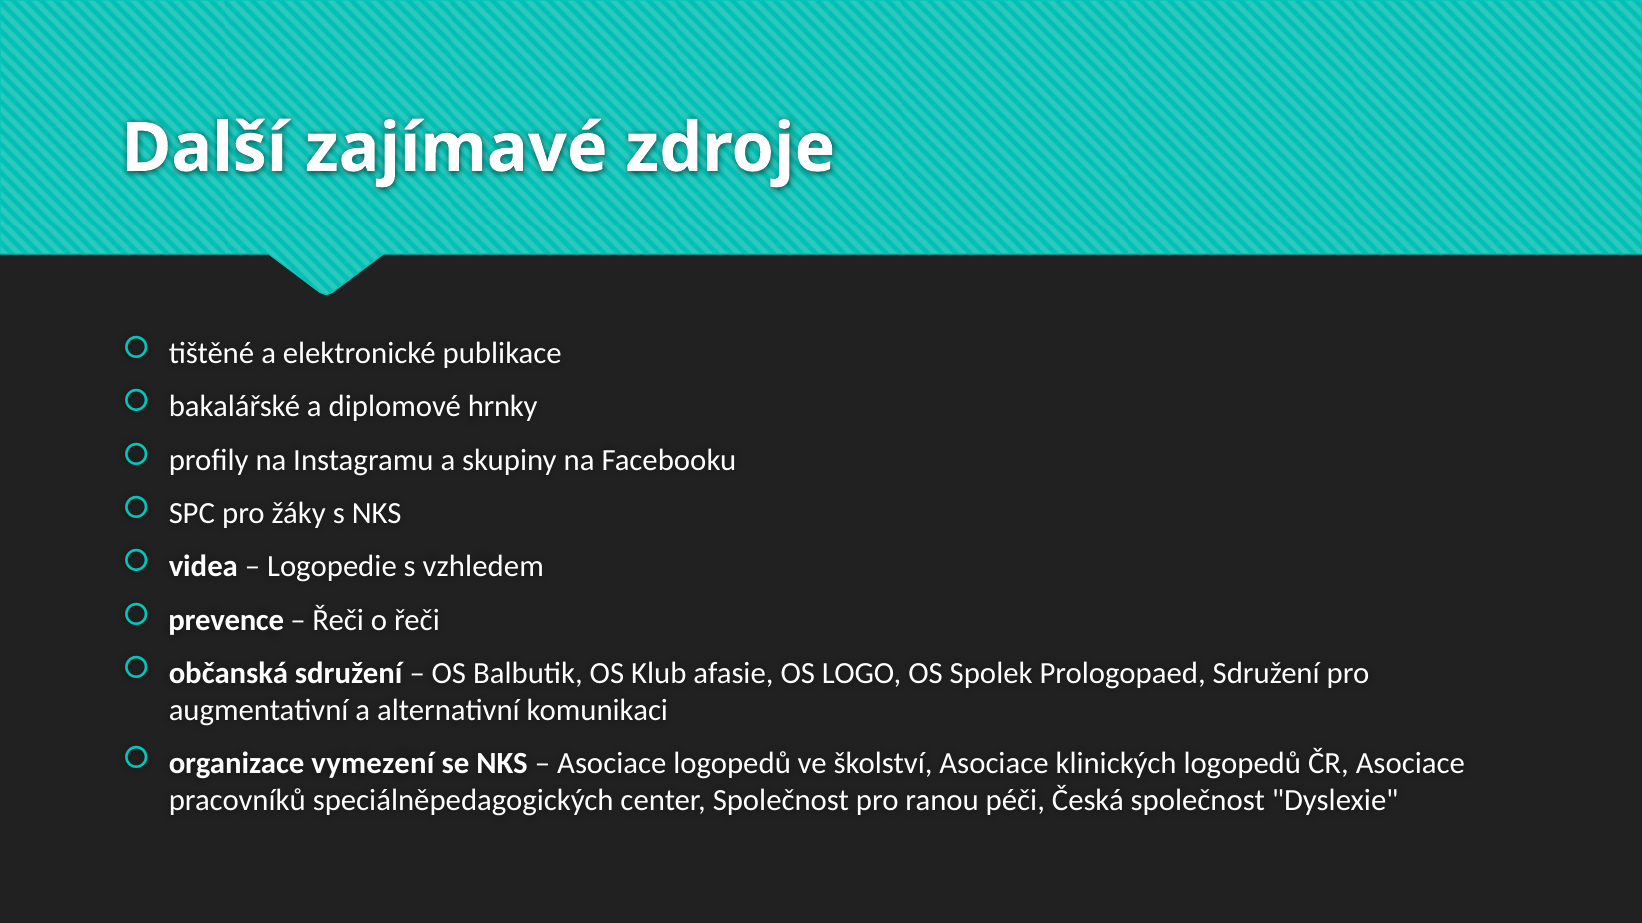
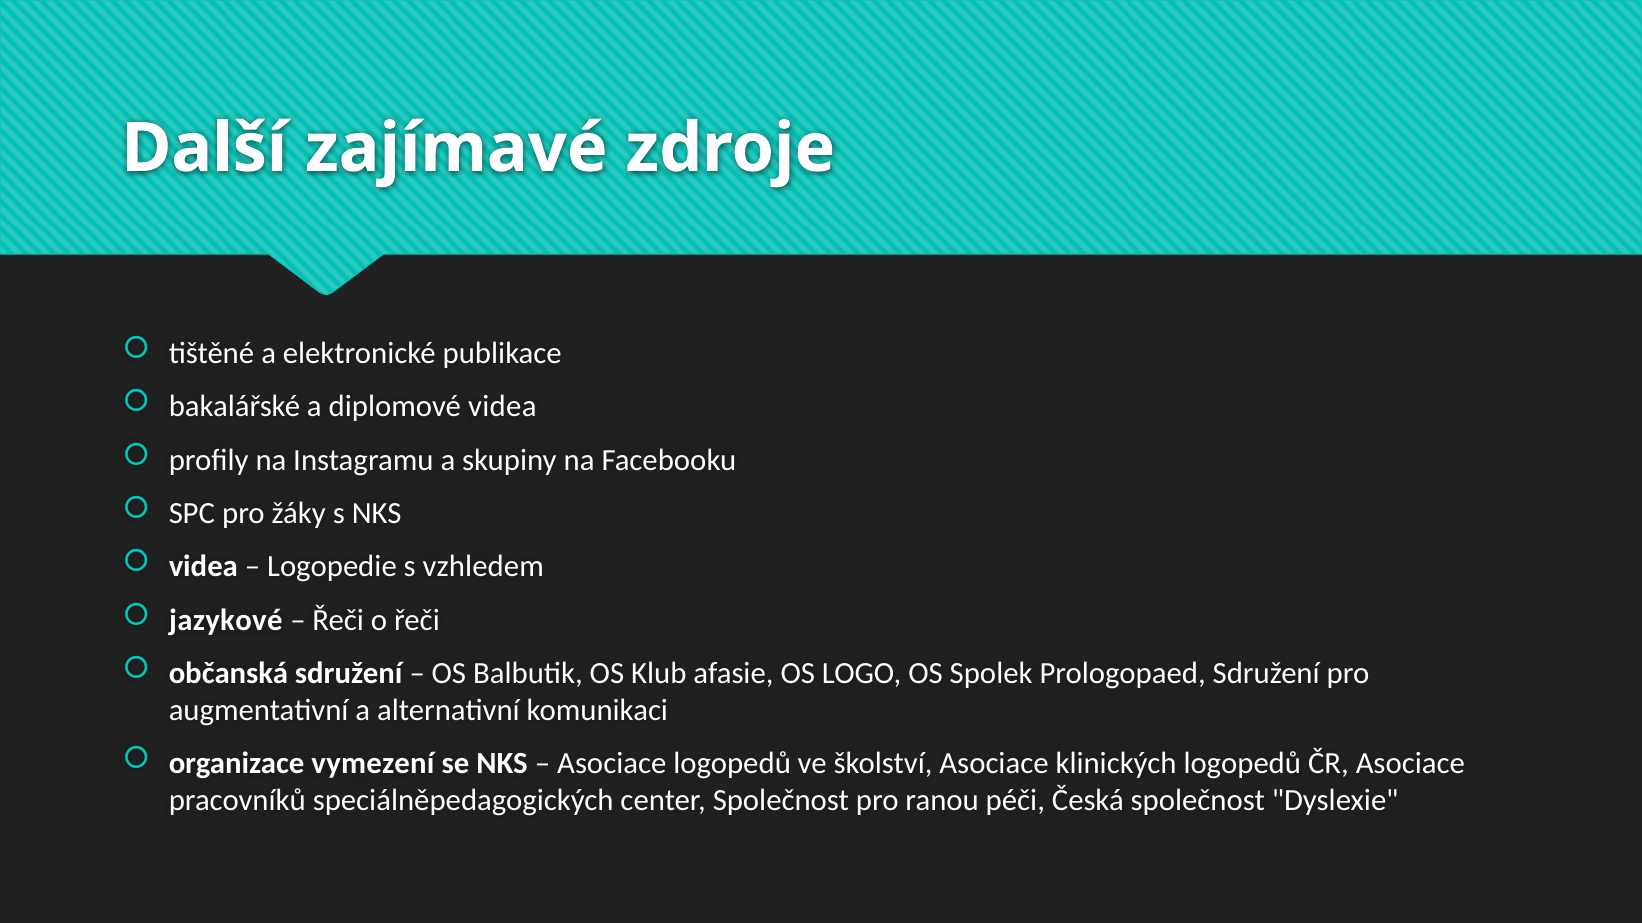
diplomové hrnky: hrnky -> videa (502, 407)
prevence: prevence -> jazykové (226, 621)
